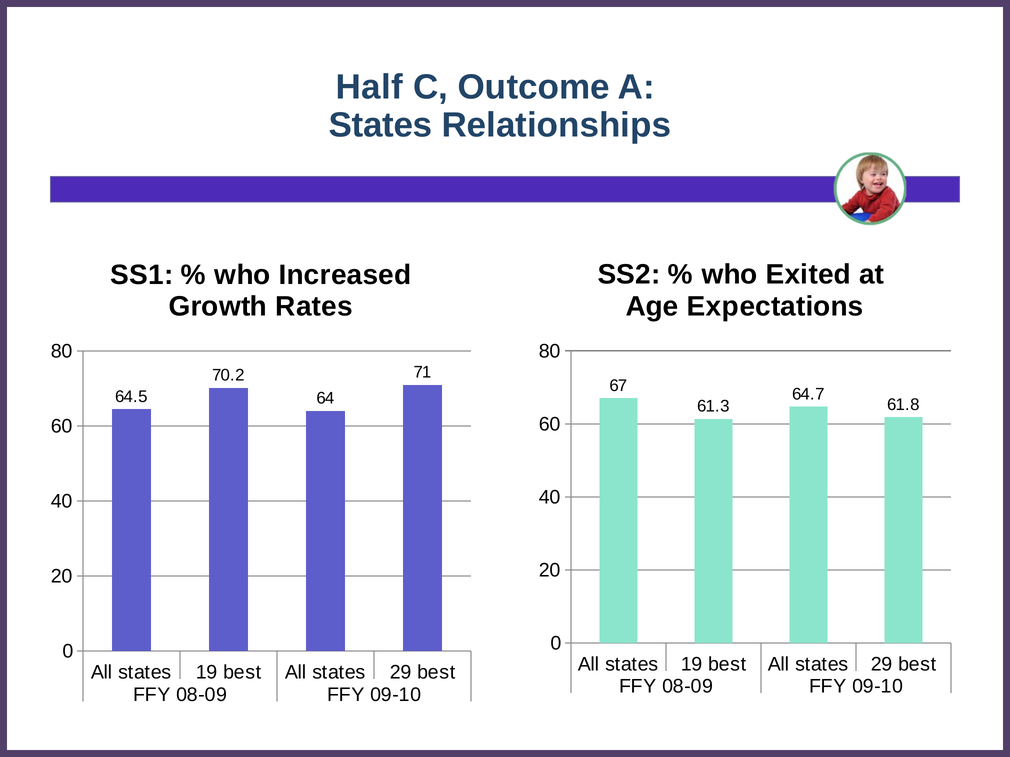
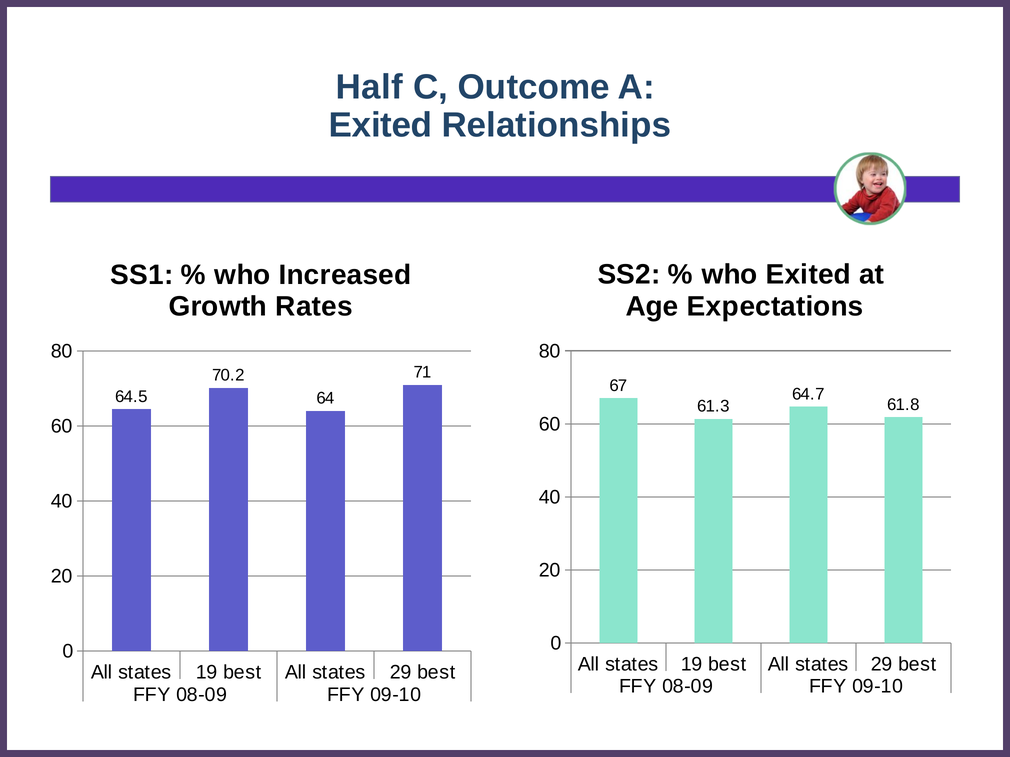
States: States -> Exited (381, 125)
